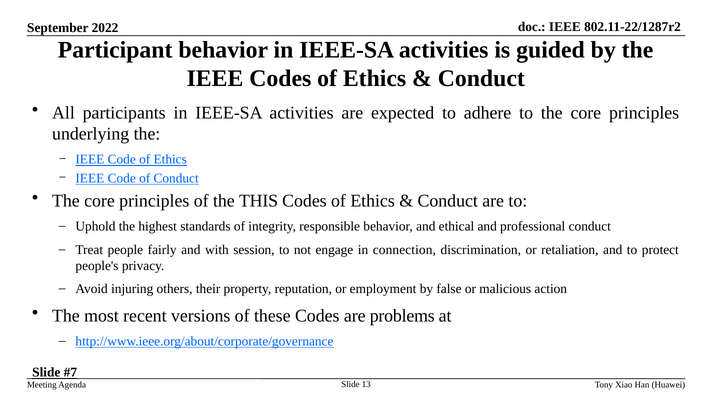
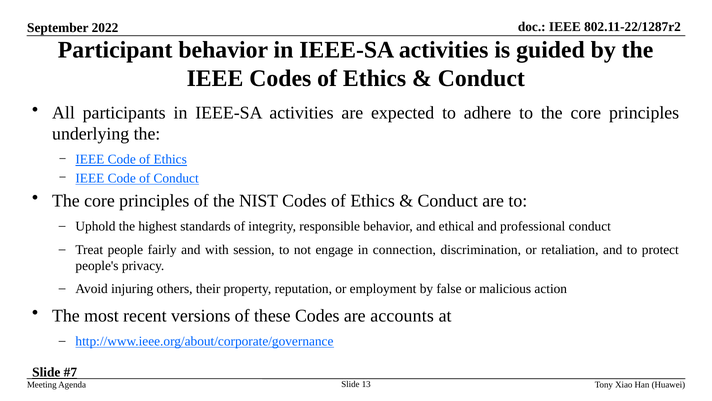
THIS: THIS -> NIST (259, 201)
problems: problems -> accounts (402, 315)
